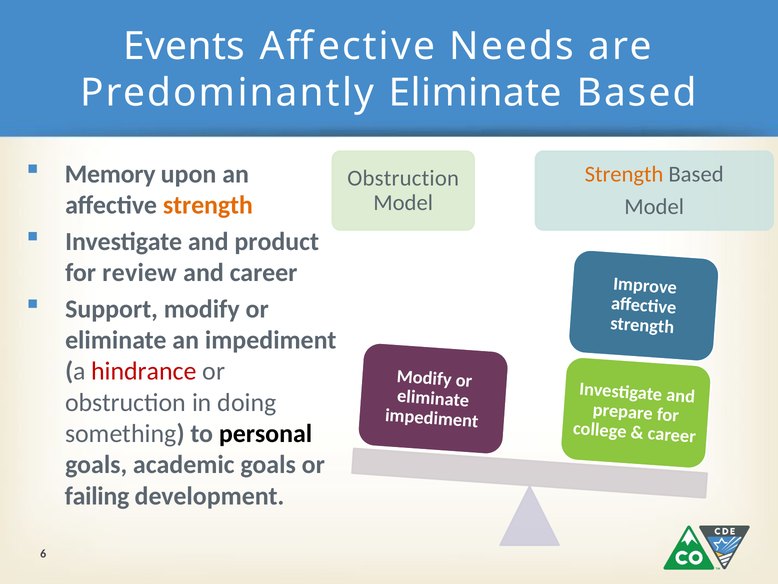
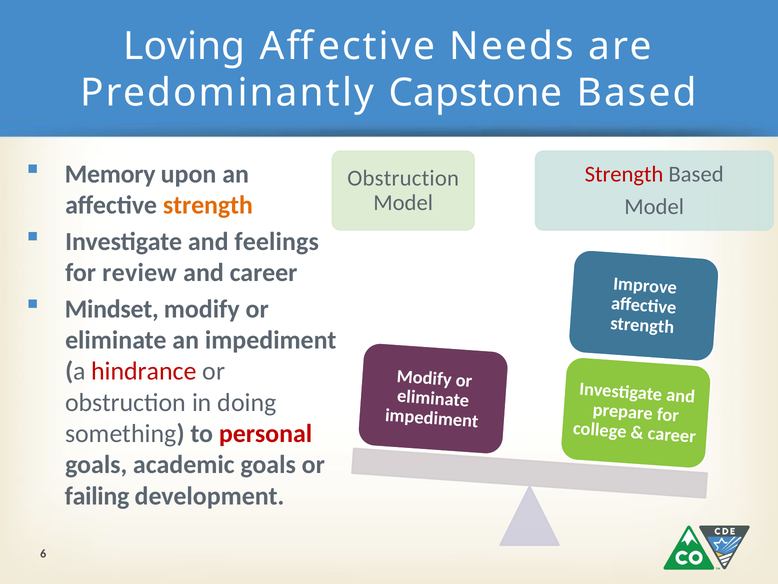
Events: Events -> Loving (184, 46)
Predominantly Eliminate: Eliminate -> Capstone (475, 93)
Strength colour: orange -> red (624, 174)
product: product -> feelings (277, 241)
Support: Support -> Mindset (112, 309)
personal colour: black -> red (266, 433)
